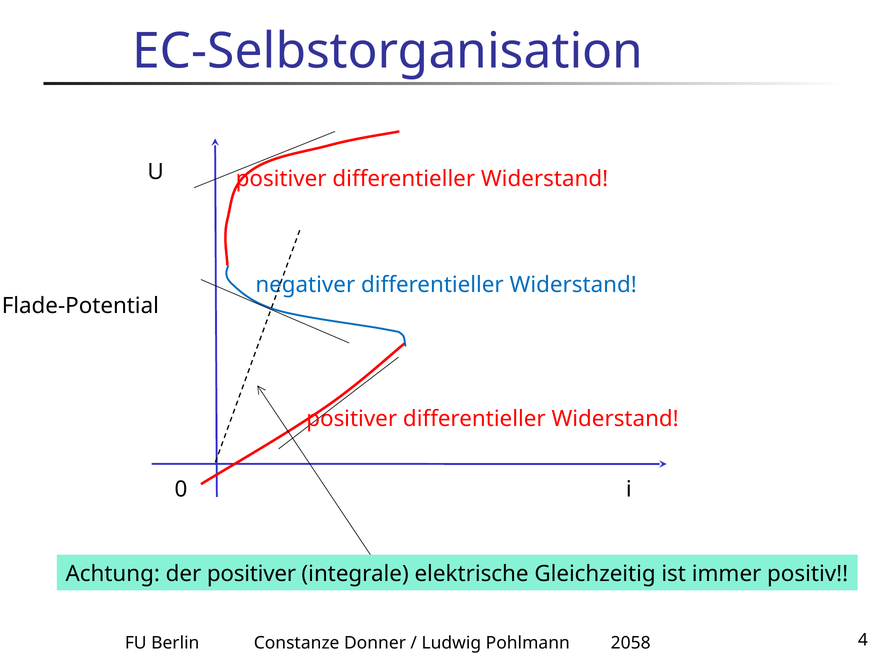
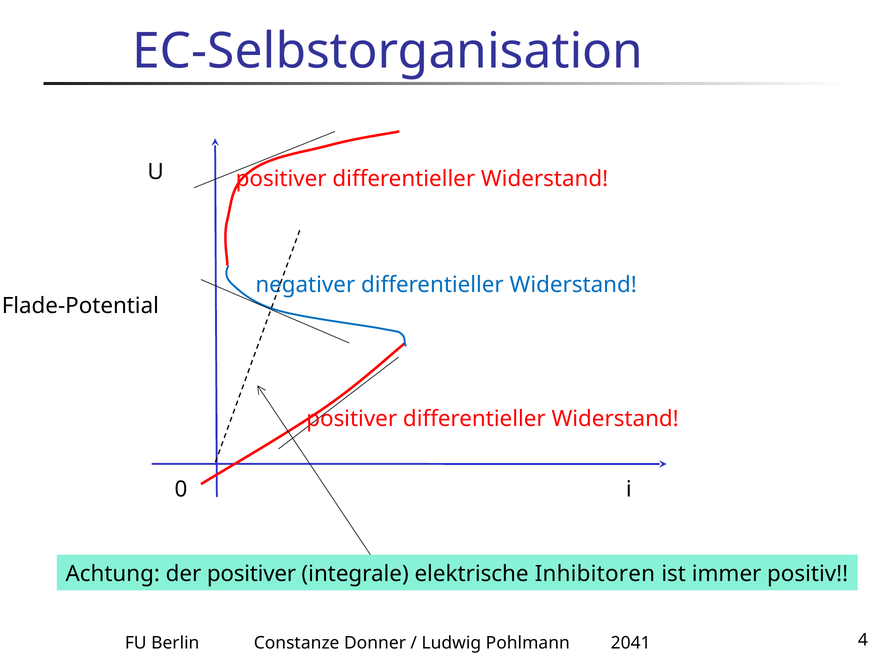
Gleichzeitig: Gleichzeitig -> Inhibitoren (595, 574)
2058: 2058 -> 2041 (631, 643)
